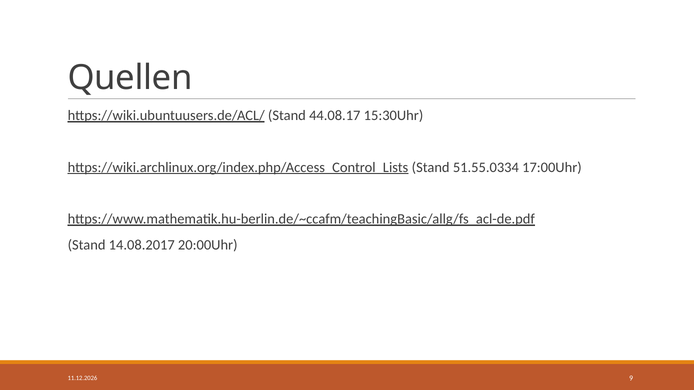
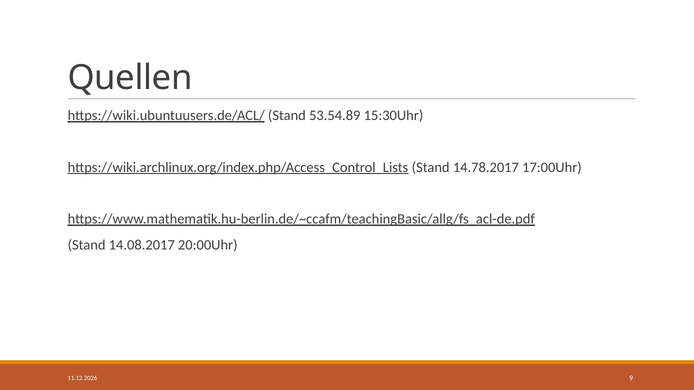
44.08.17: 44.08.17 -> 53.54.89 (335, 116)
51.55.0334: 51.55.0334 -> 14.78.2017 (486, 167)
